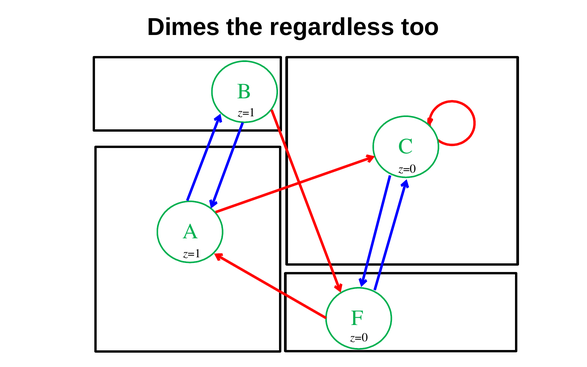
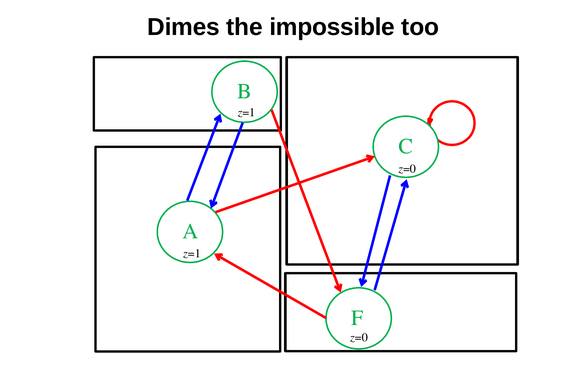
regardless: regardless -> impossible (332, 27)
